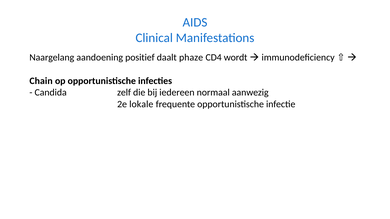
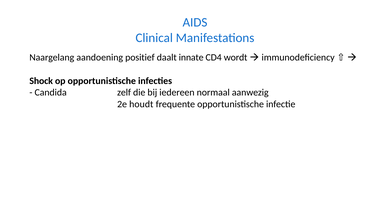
phaze: phaze -> innate (191, 58)
Chain: Chain -> Shock (41, 81)
lokale: lokale -> houdt (141, 104)
